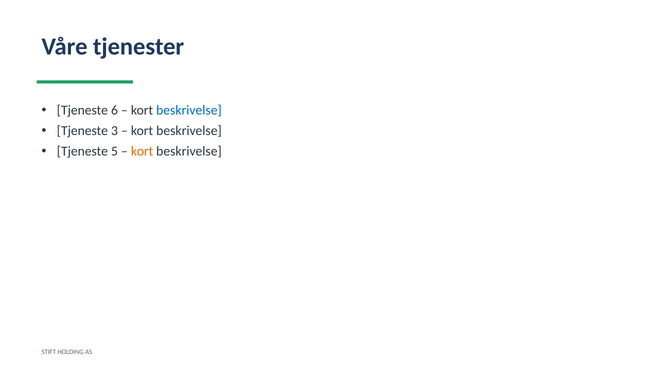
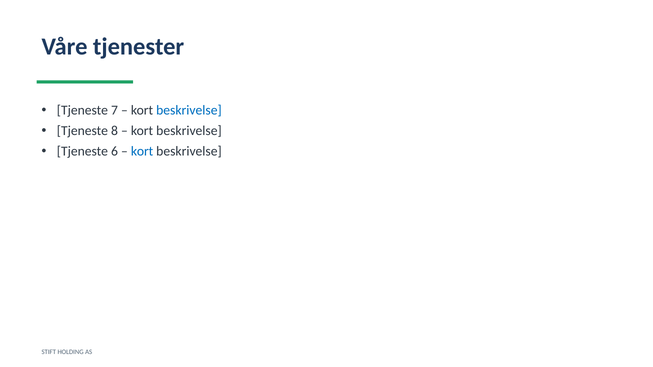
6: 6 -> 7 (114, 111)
3: 3 -> 8 (114, 131)
5: 5 -> 6 (114, 151)
kort colour: orange -> blue (142, 151)
